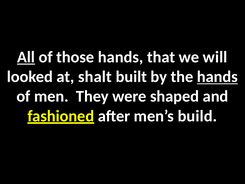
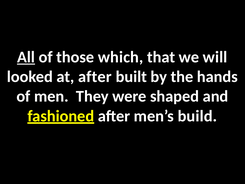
those hands: hands -> which (121, 57)
at shalt: shalt -> after (95, 77)
hands underline: present -> none (217, 77)
